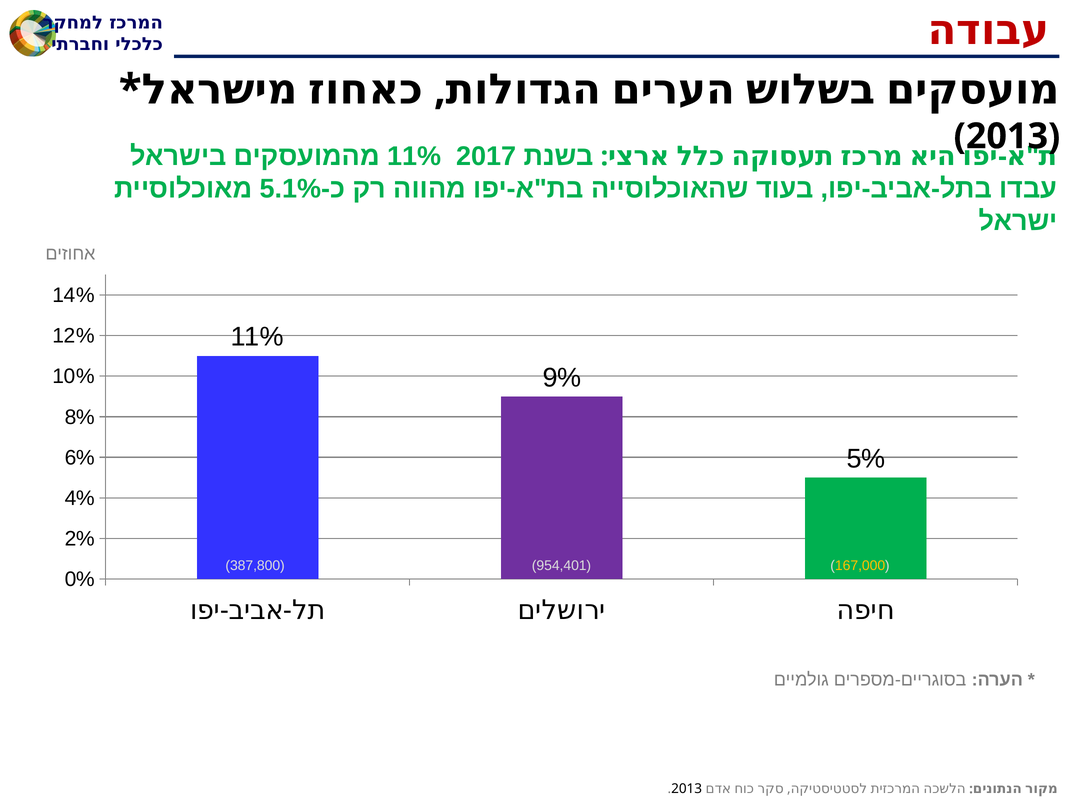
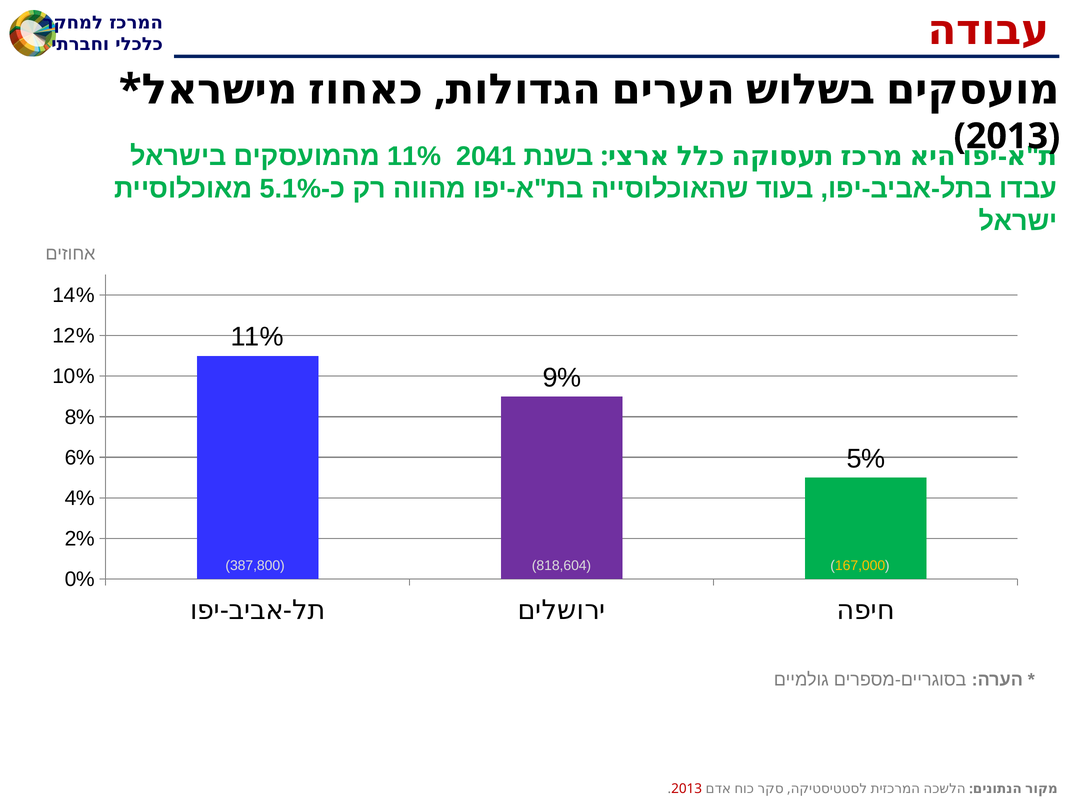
2017: 2017 -> 2041 (486, 156)
954,401: 954,401 -> 818,604 (562, 565)
2013 colour: black -> red (687, 789)
